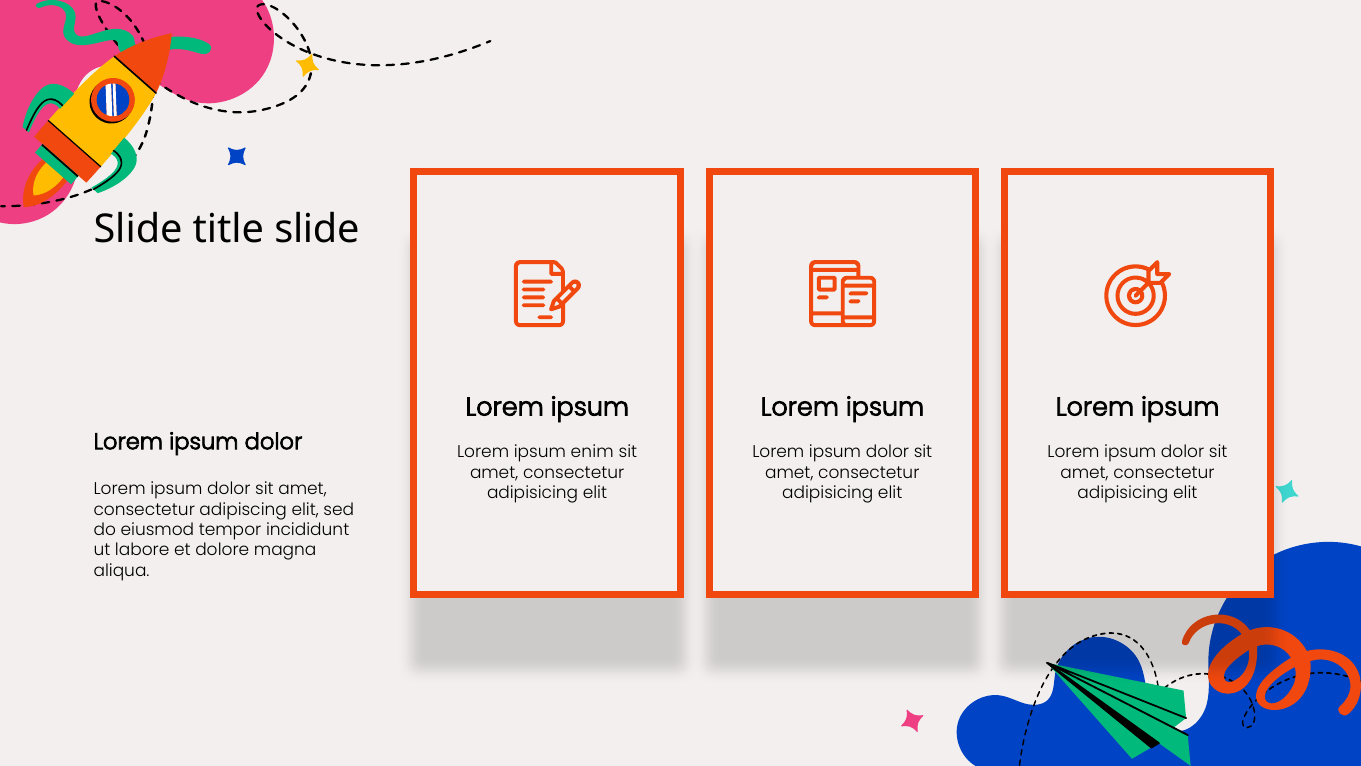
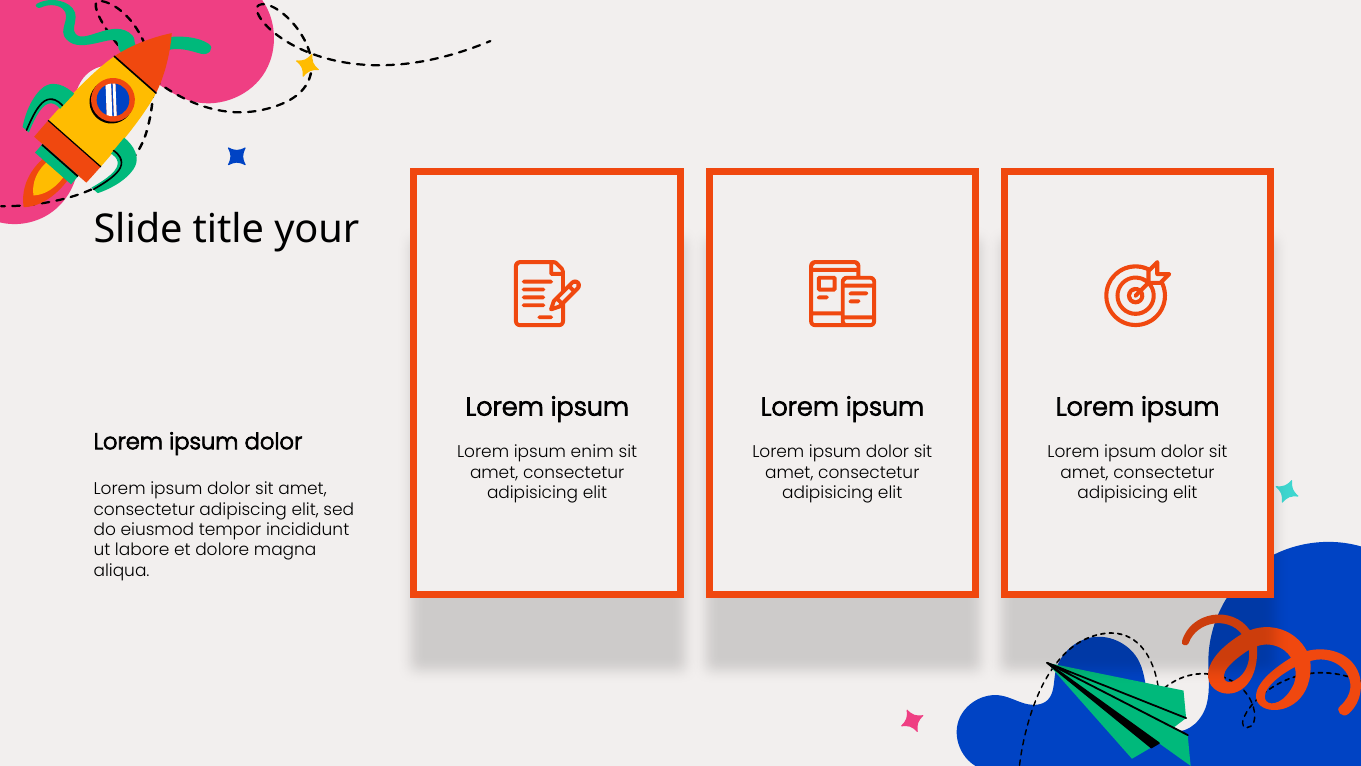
title slide: slide -> your (317, 229)
